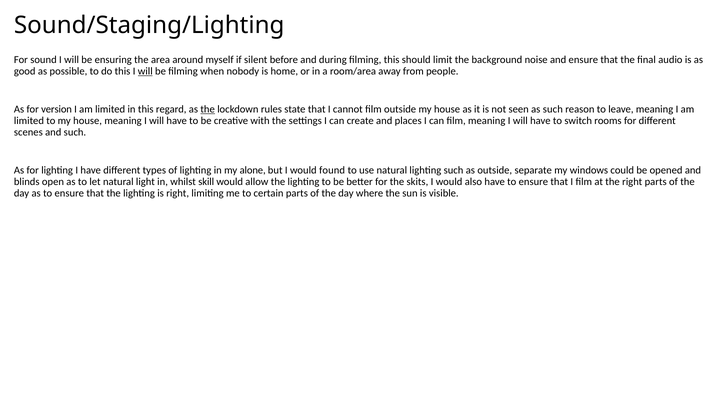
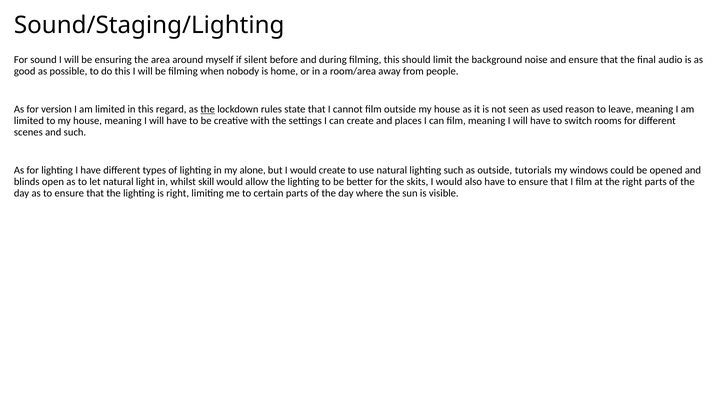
will underline: present -> none (145, 71)
as such: such -> used (553, 109)
would found: found -> create (332, 170)
separate: separate -> tutorials (533, 170)
